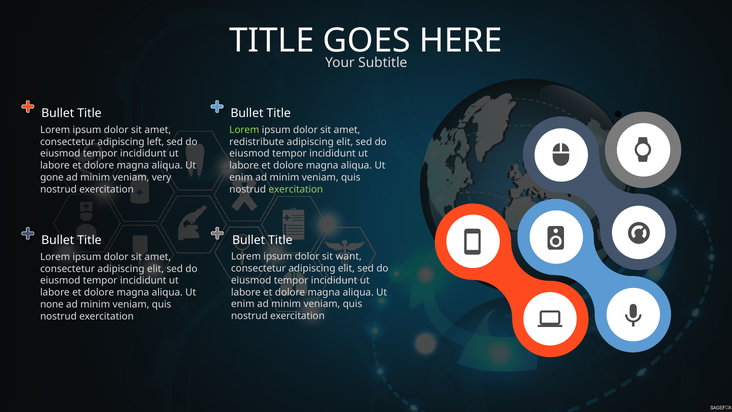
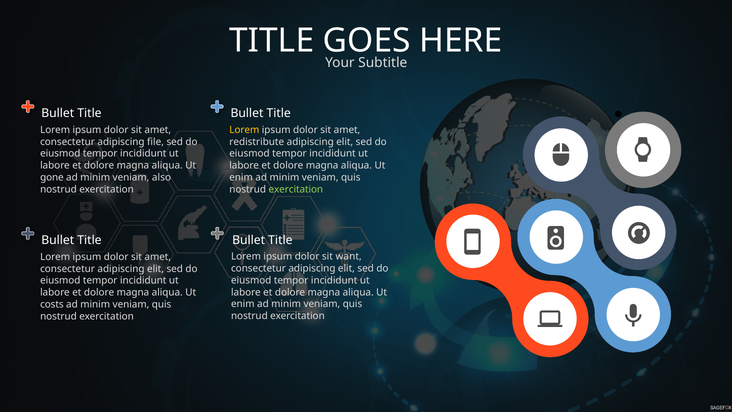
Lorem colour: light green -> yellow (244, 130)
left: left -> file (155, 142)
very: very -> also (162, 177)
none: none -> costs (52, 304)
